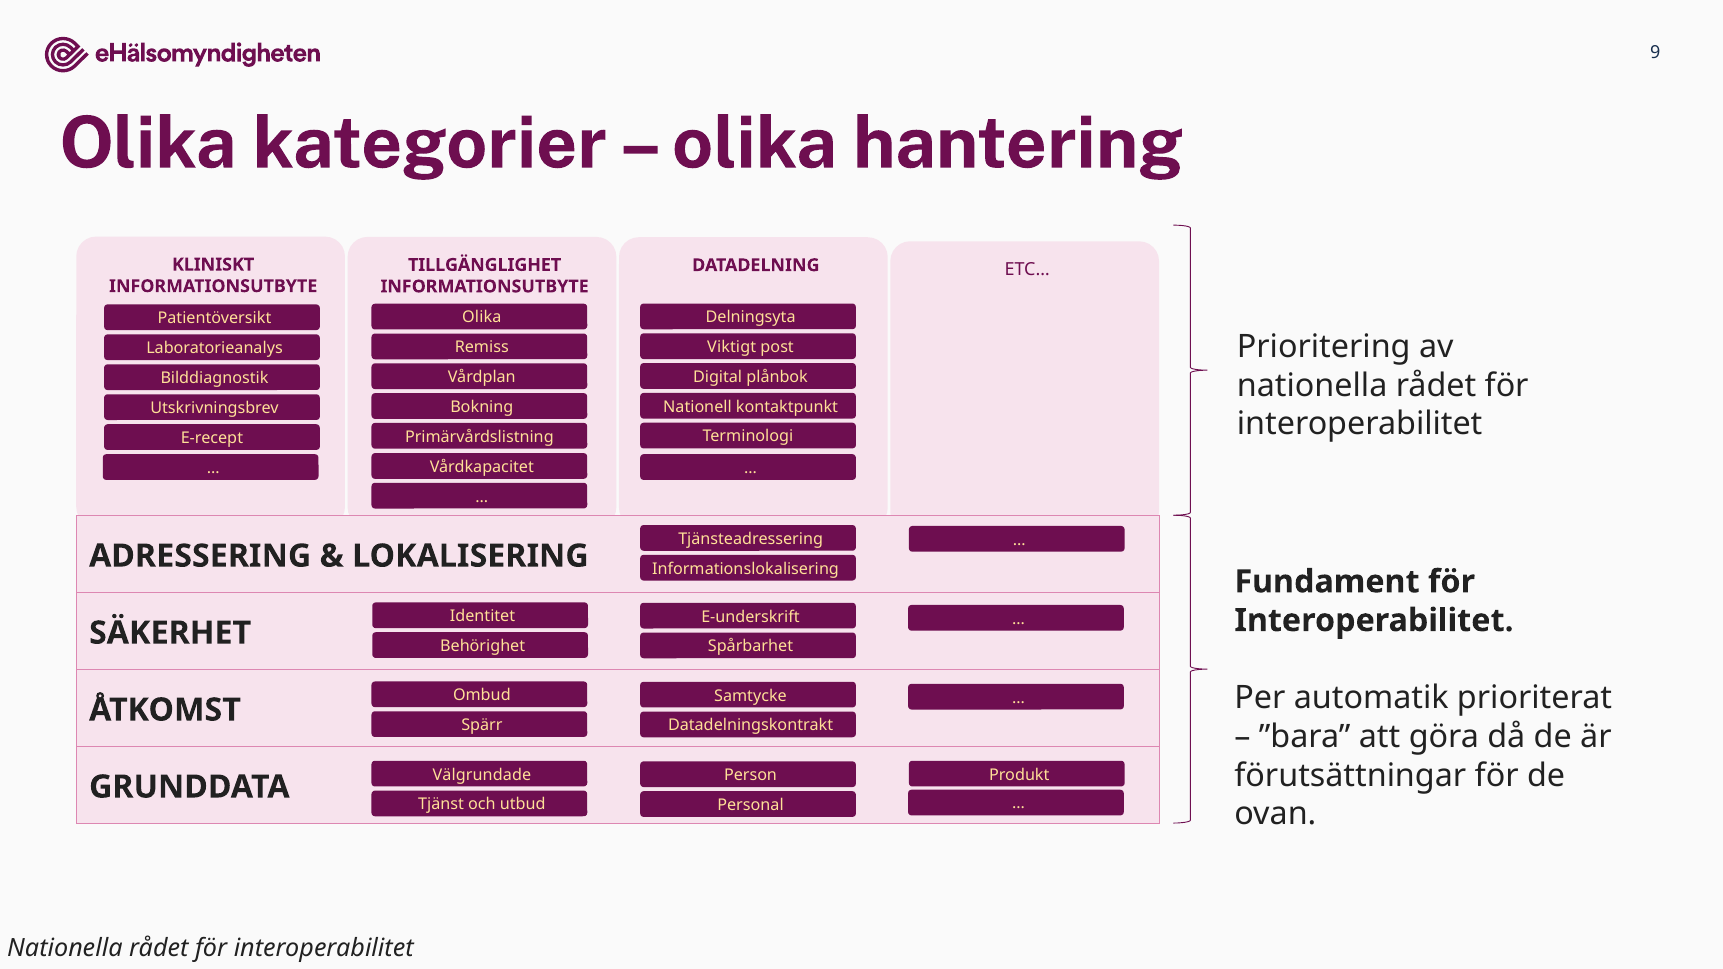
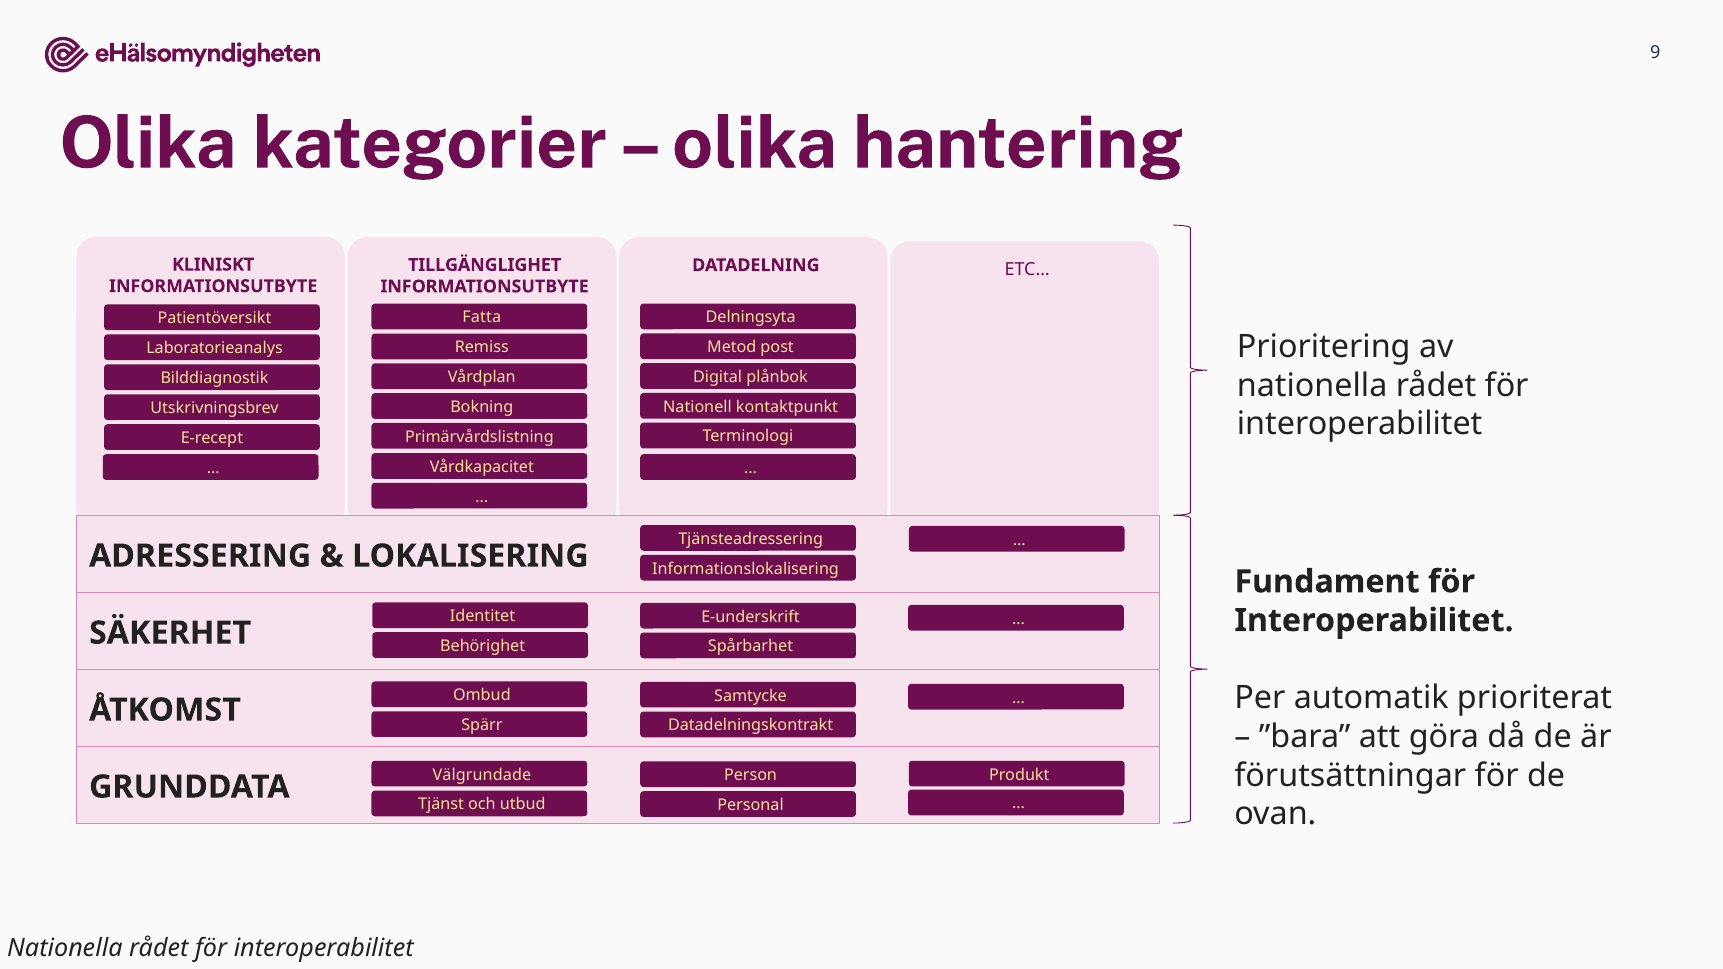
Olika: Olika -> Fatta (482, 318)
Viktigt: Viktigt -> Metod (732, 347)
